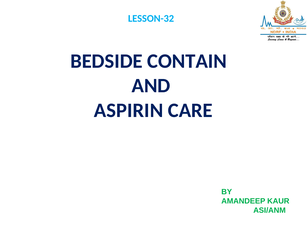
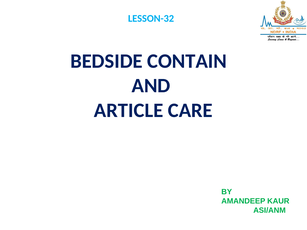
ASPIRIN: ASPIRIN -> ARTICLE (129, 110)
